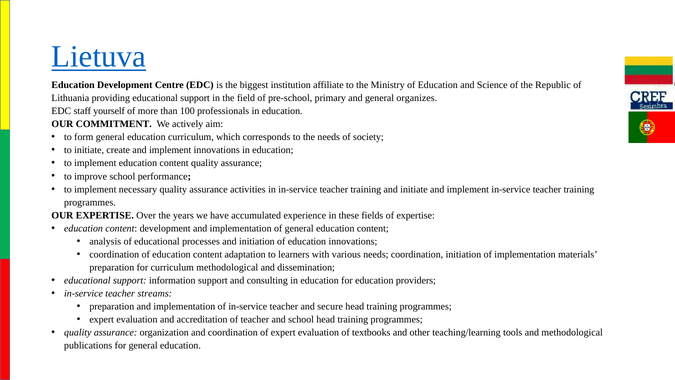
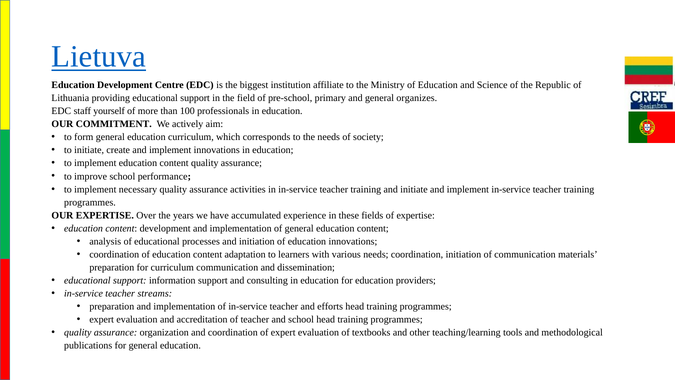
of implementation: implementation -> communication (525, 254)
curriculum methodological: methodological -> communication (227, 267)
secure: secure -> efforts (330, 306)
